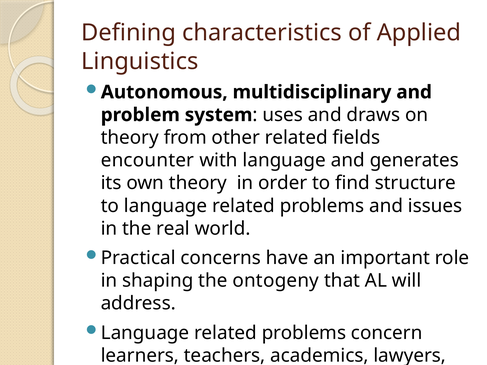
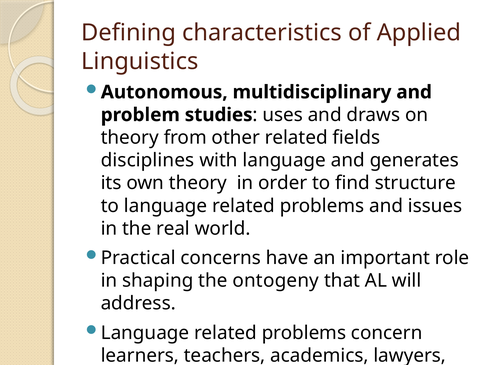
system: system -> studies (219, 115)
encounter: encounter -> disciplines (148, 160)
